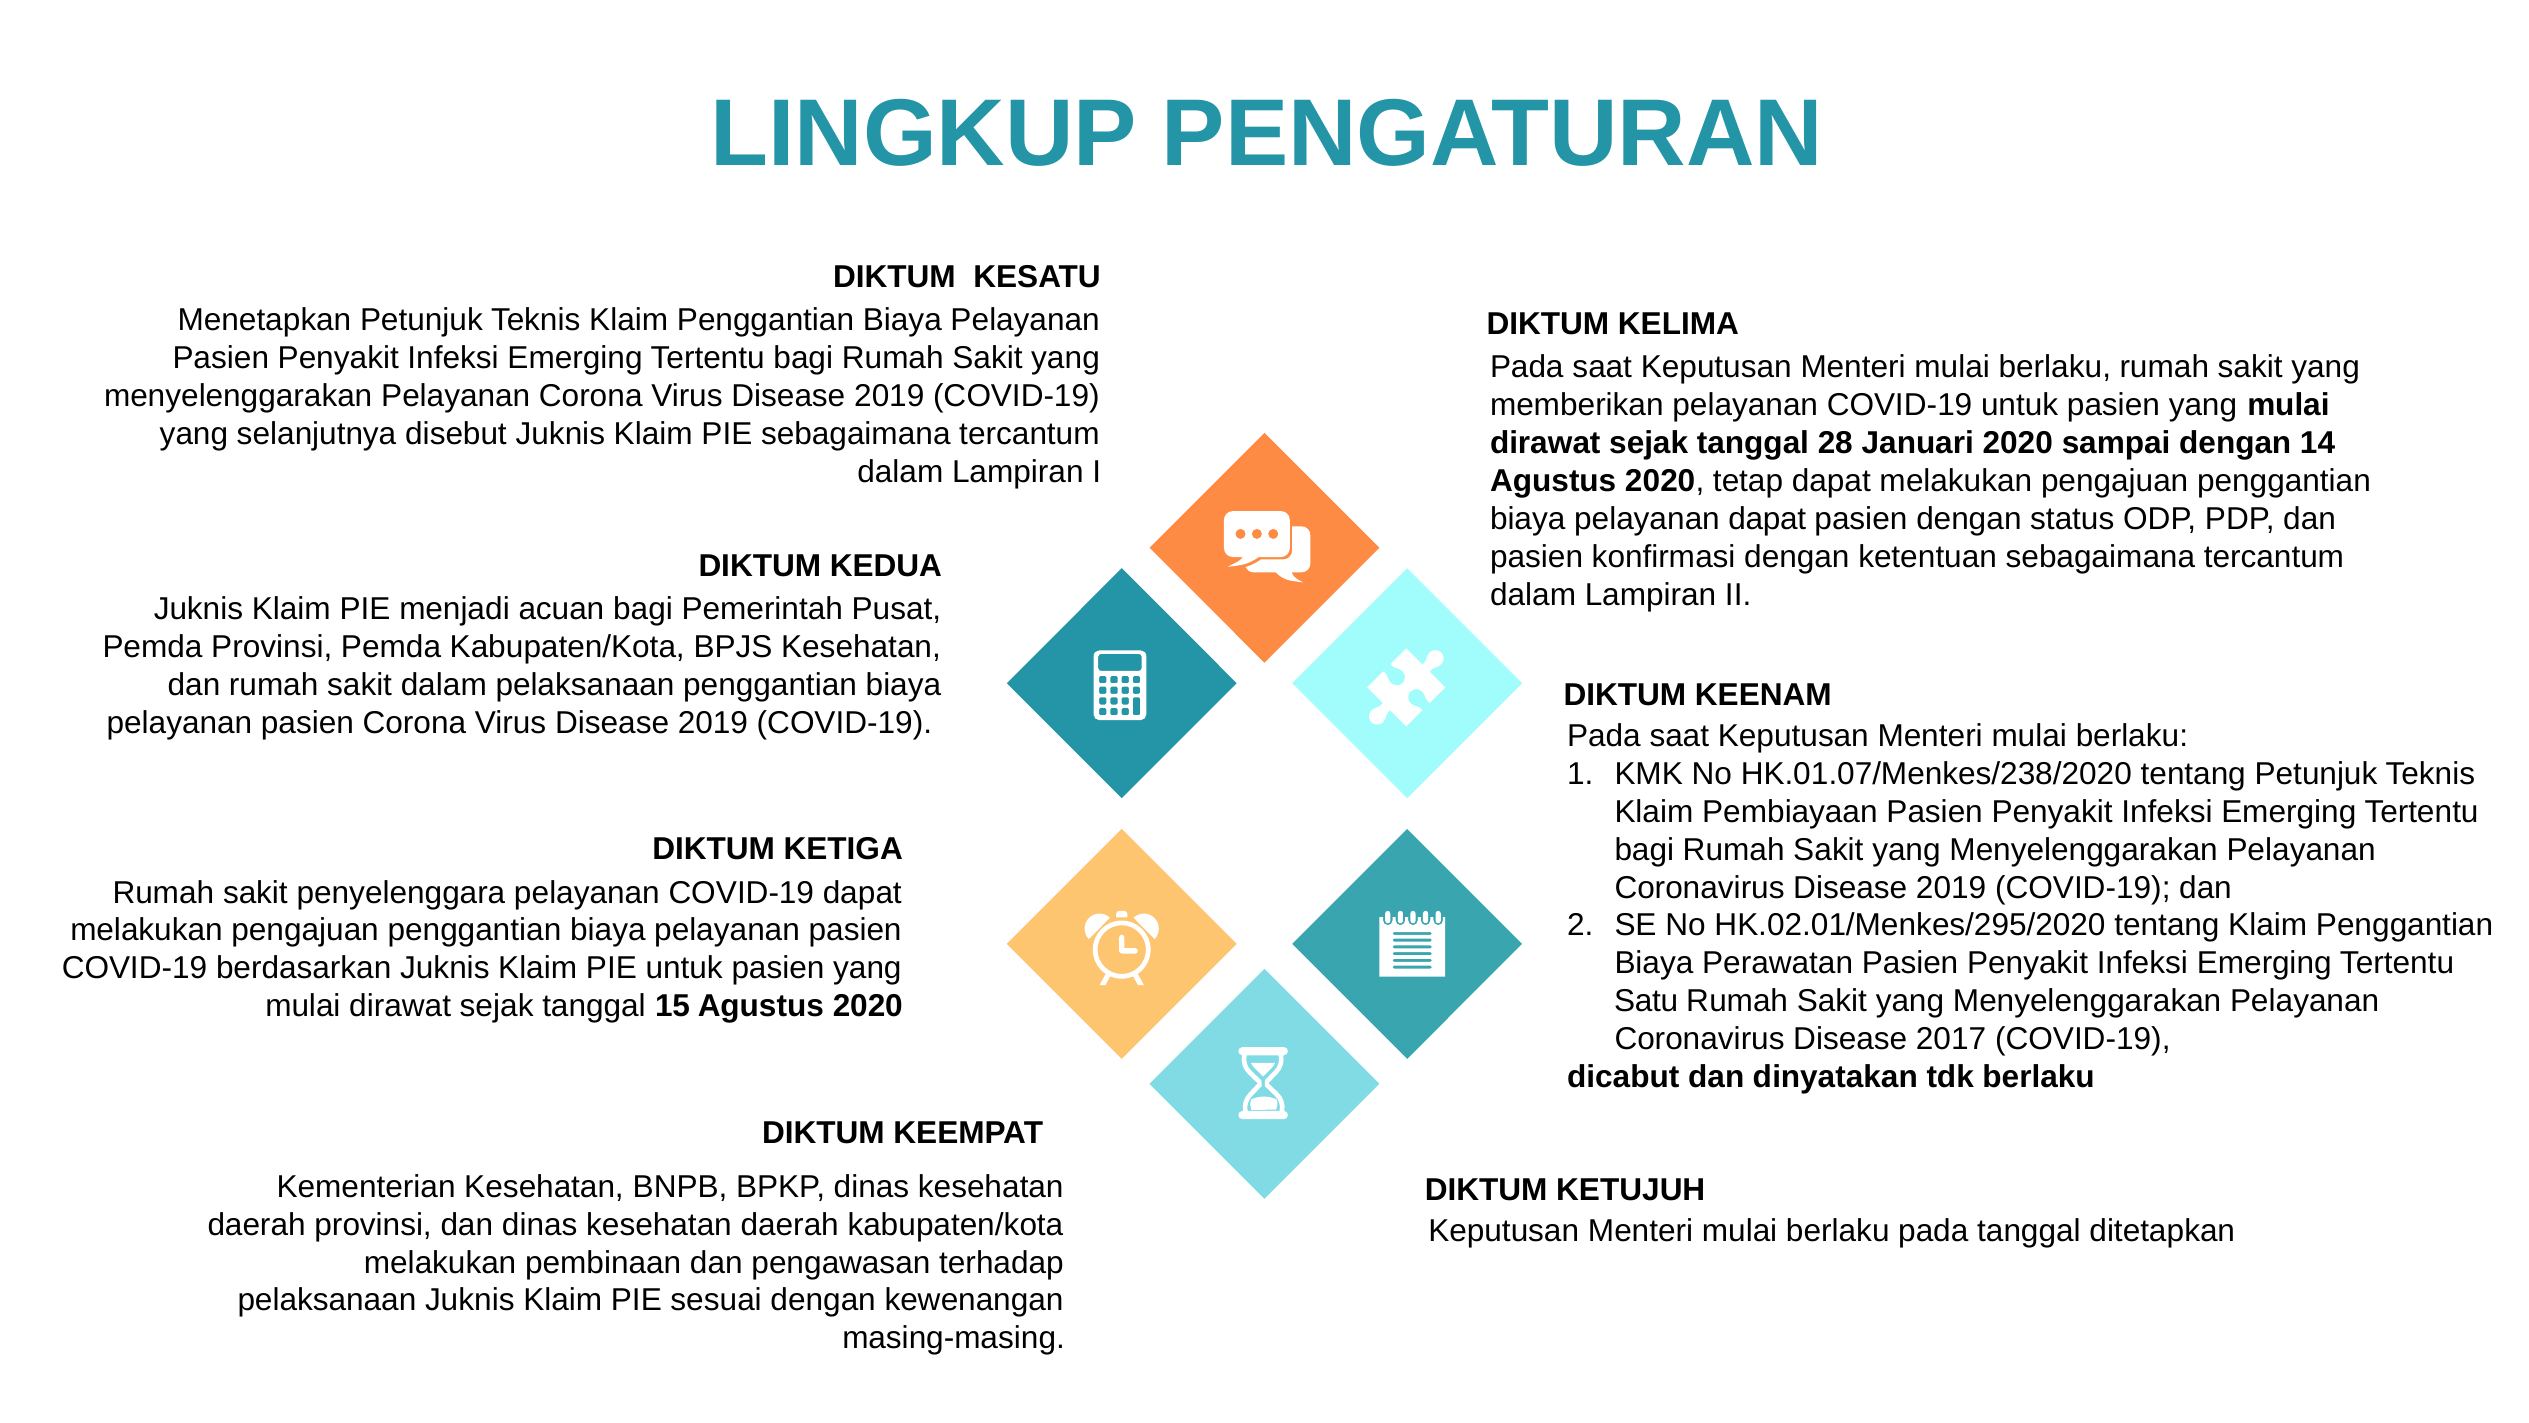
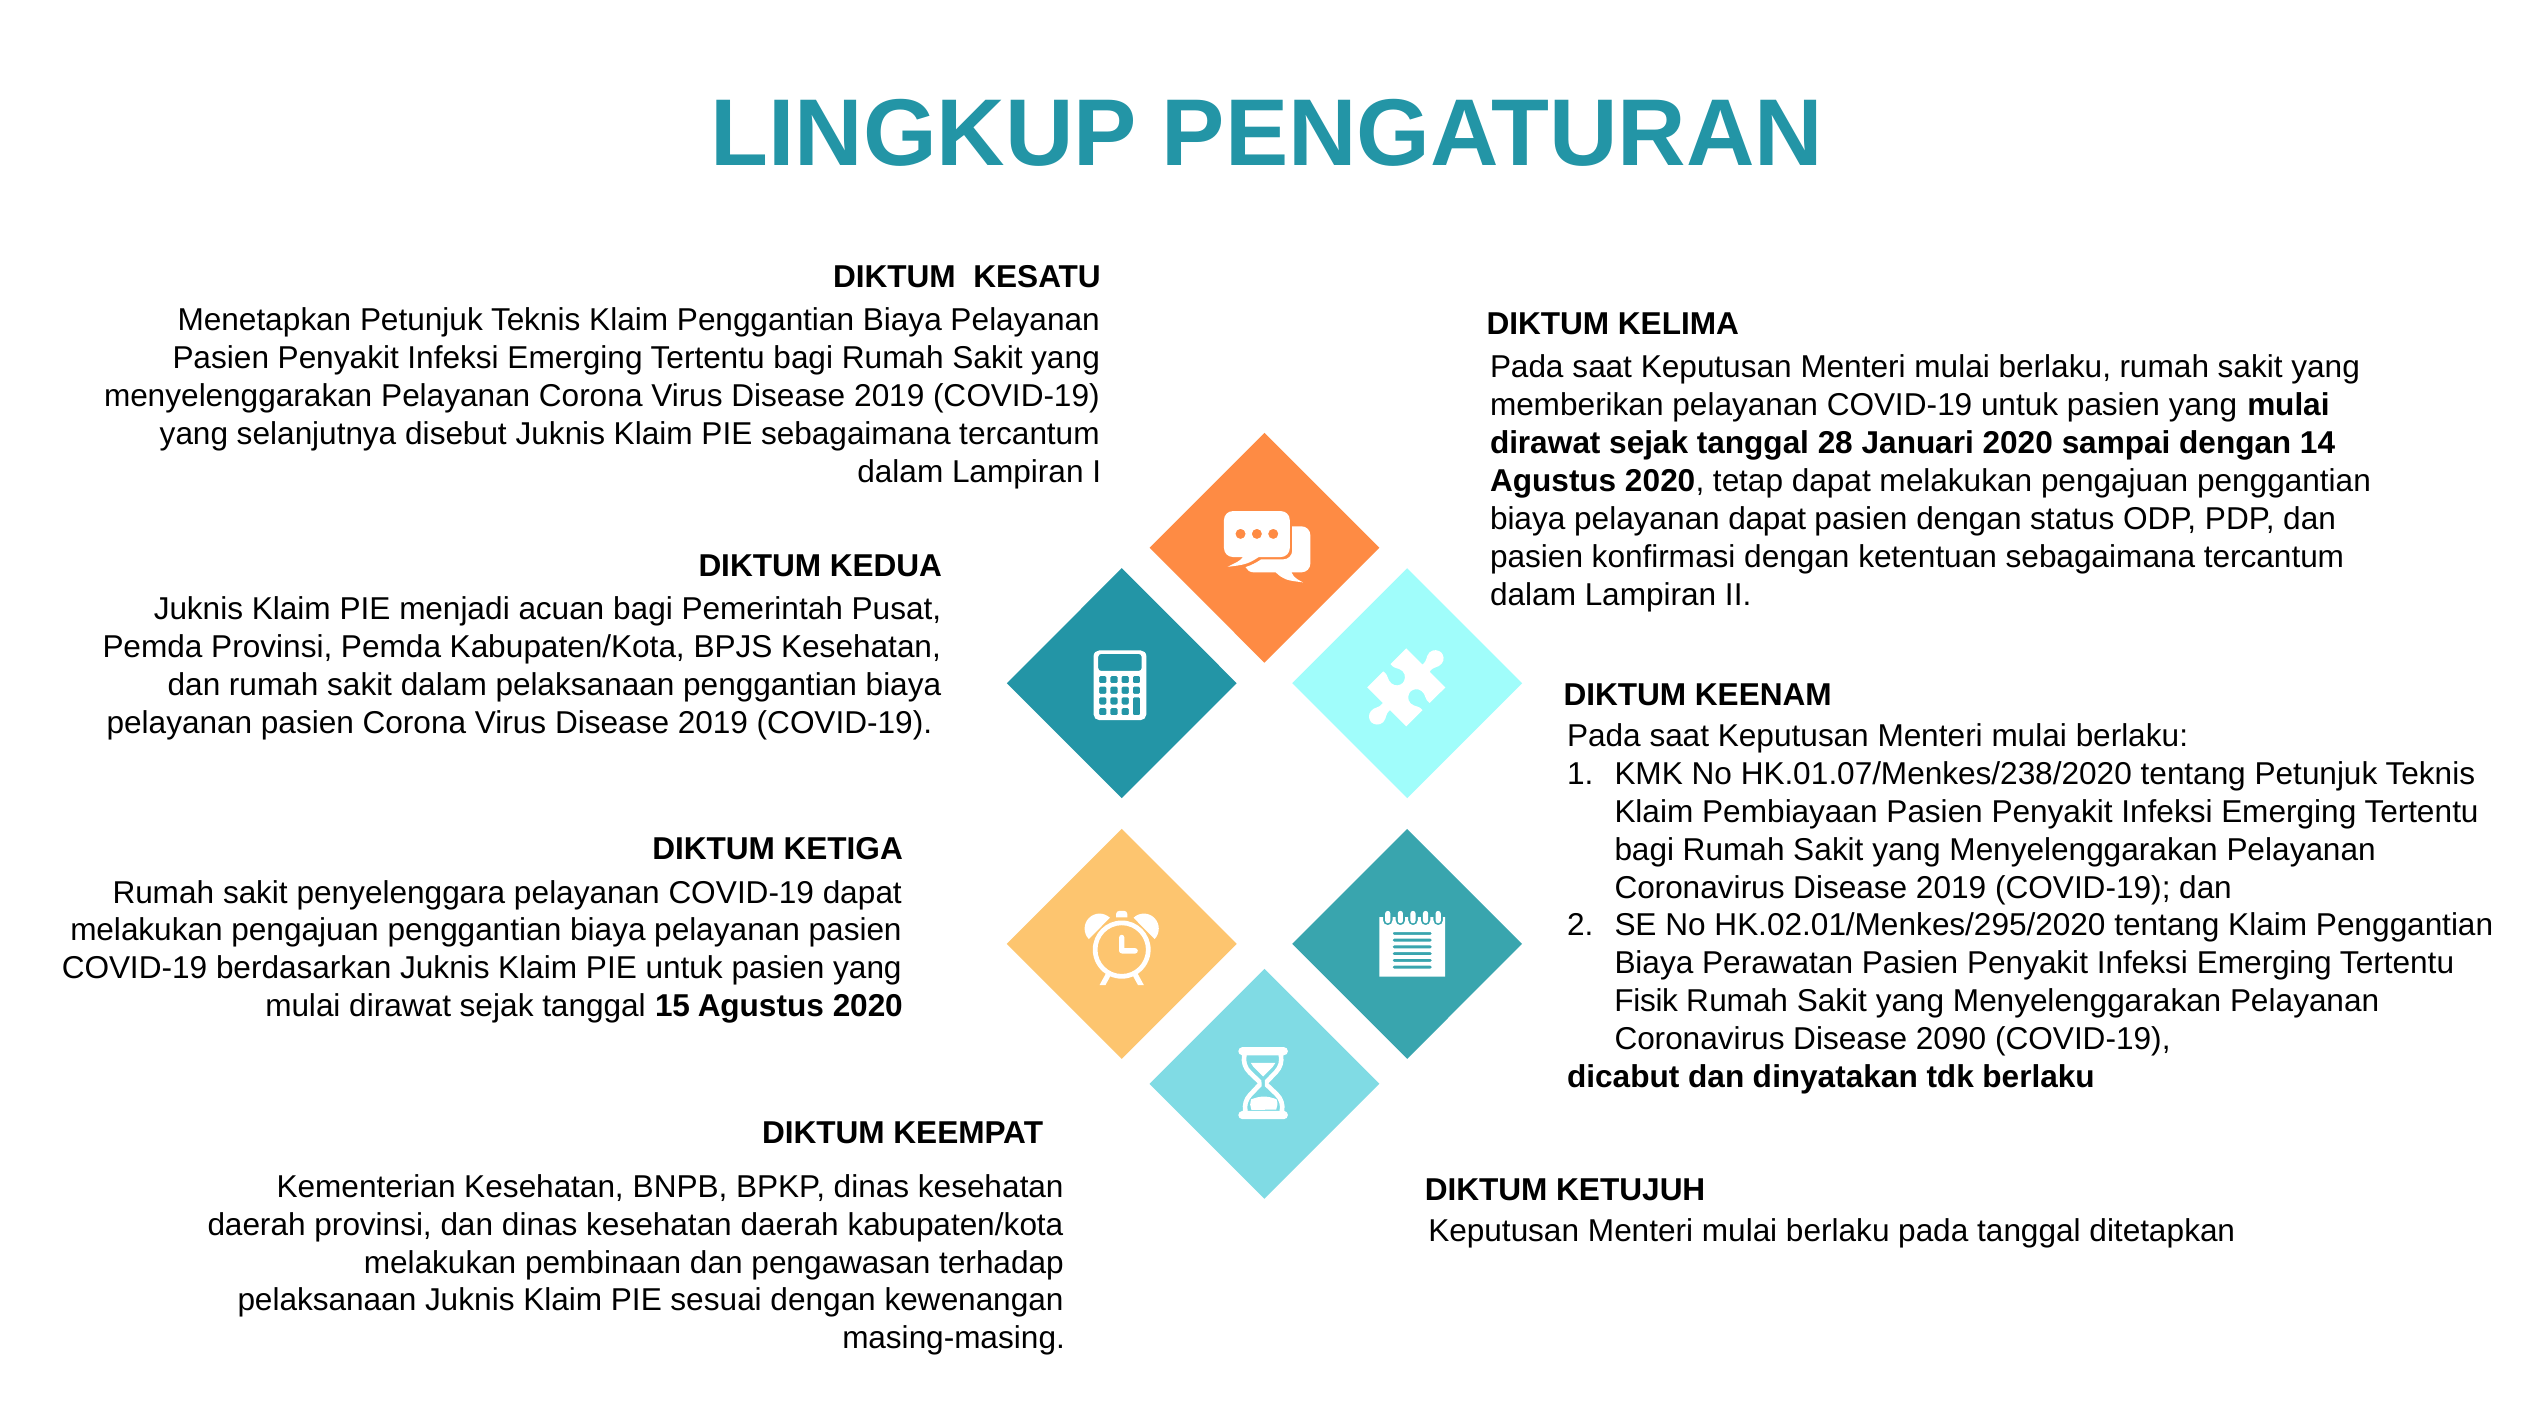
Satu: Satu -> Fisik (1646, 1001)
2017: 2017 -> 2090 (1951, 1039)
